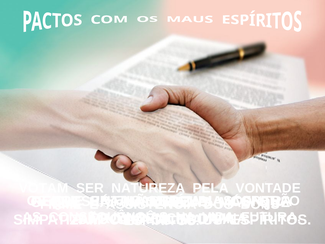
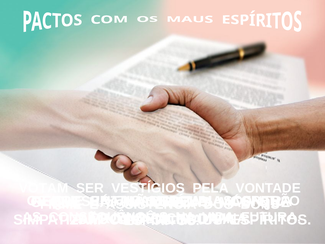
NATUREZA: NATUREZA -> VESTÍGIOS (148, 188)
